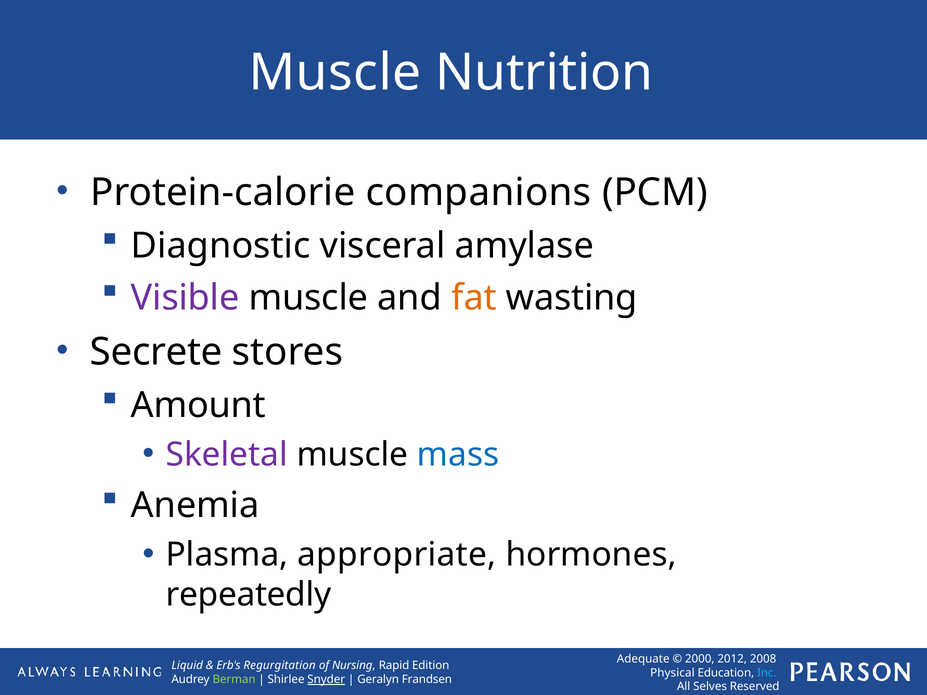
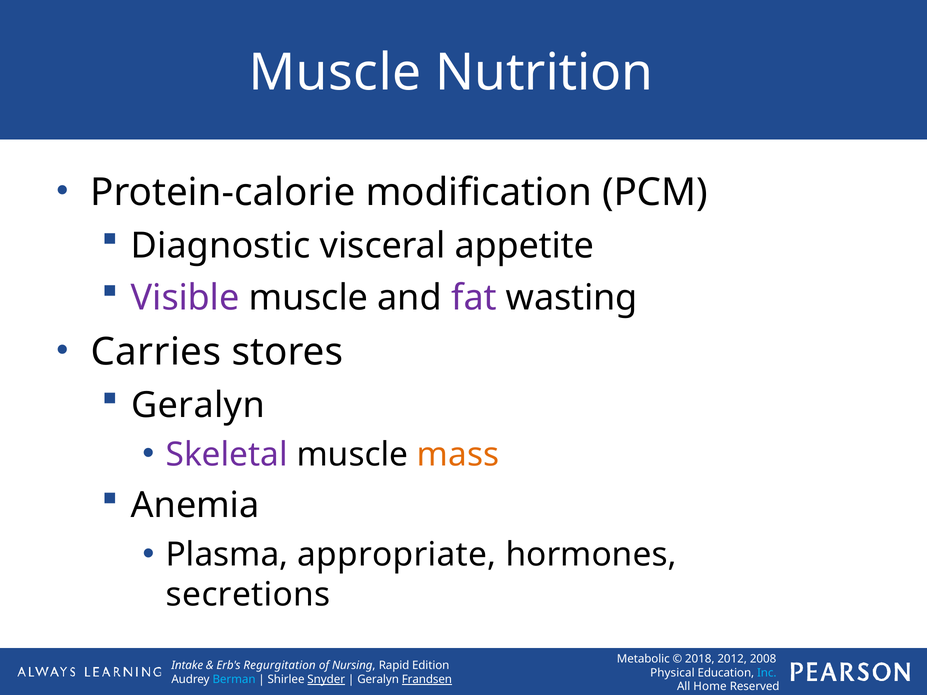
companions: companions -> modification (479, 192)
amylase: amylase -> appetite (524, 246)
fat colour: orange -> purple (474, 298)
Secrete: Secrete -> Carries (156, 352)
Amount: Amount -> Geralyn (198, 405)
mass colour: blue -> orange (458, 455)
repeatedly: repeatedly -> secretions (248, 595)
Adequate: Adequate -> Metabolic (643, 659)
2000: 2000 -> 2018 (700, 659)
Liquid: Liquid -> Intake (187, 666)
Berman colour: light green -> light blue (234, 680)
Frandsen underline: none -> present (427, 680)
Selves: Selves -> Home (710, 687)
